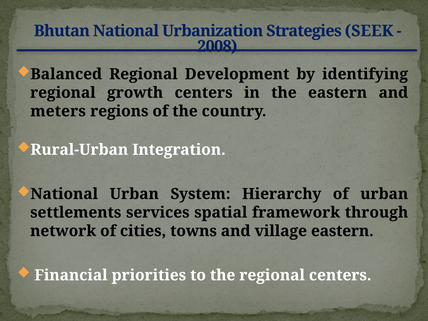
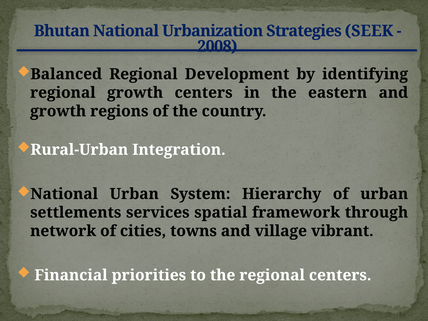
meters: meters -> growth (58, 111)
village eastern: eastern -> vibrant (342, 231)
